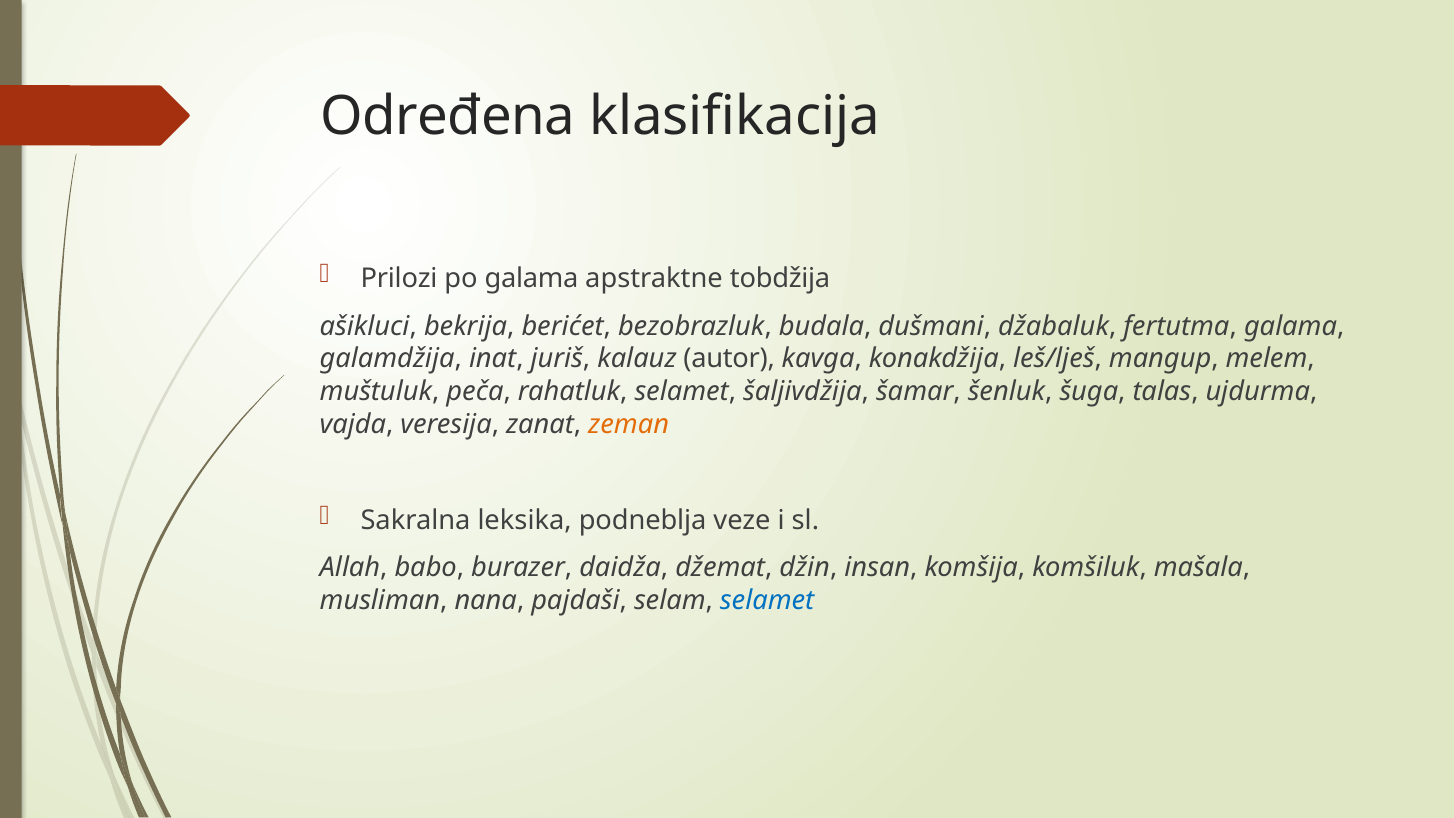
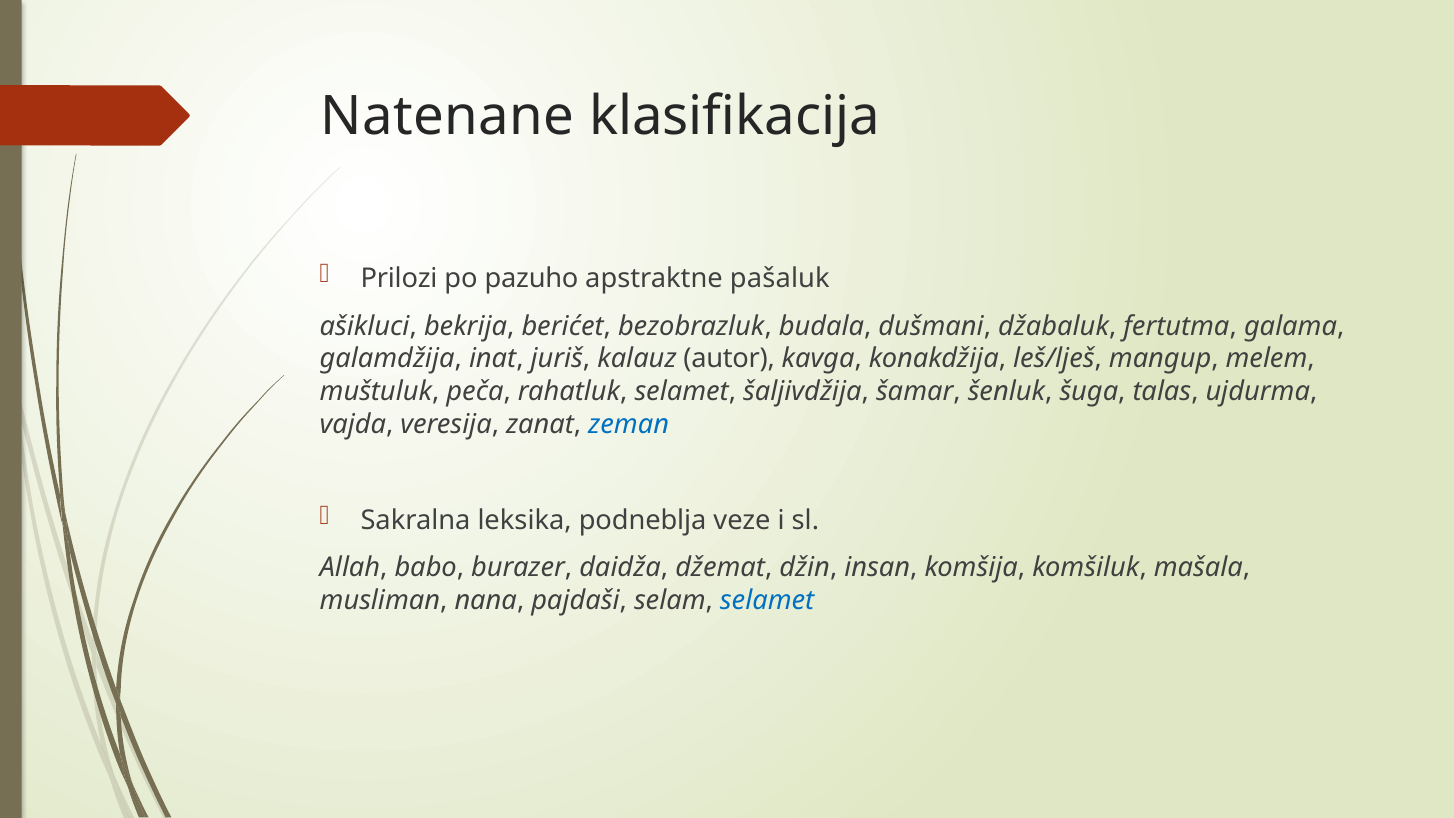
Određena: Određena -> Natenane (447, 116)
po galama: galama -> pazuho (532, 278)
tobdžija: tobdžija -> pašaluk (780, 278)
zeman colour: orange -> blue (629, 424)
